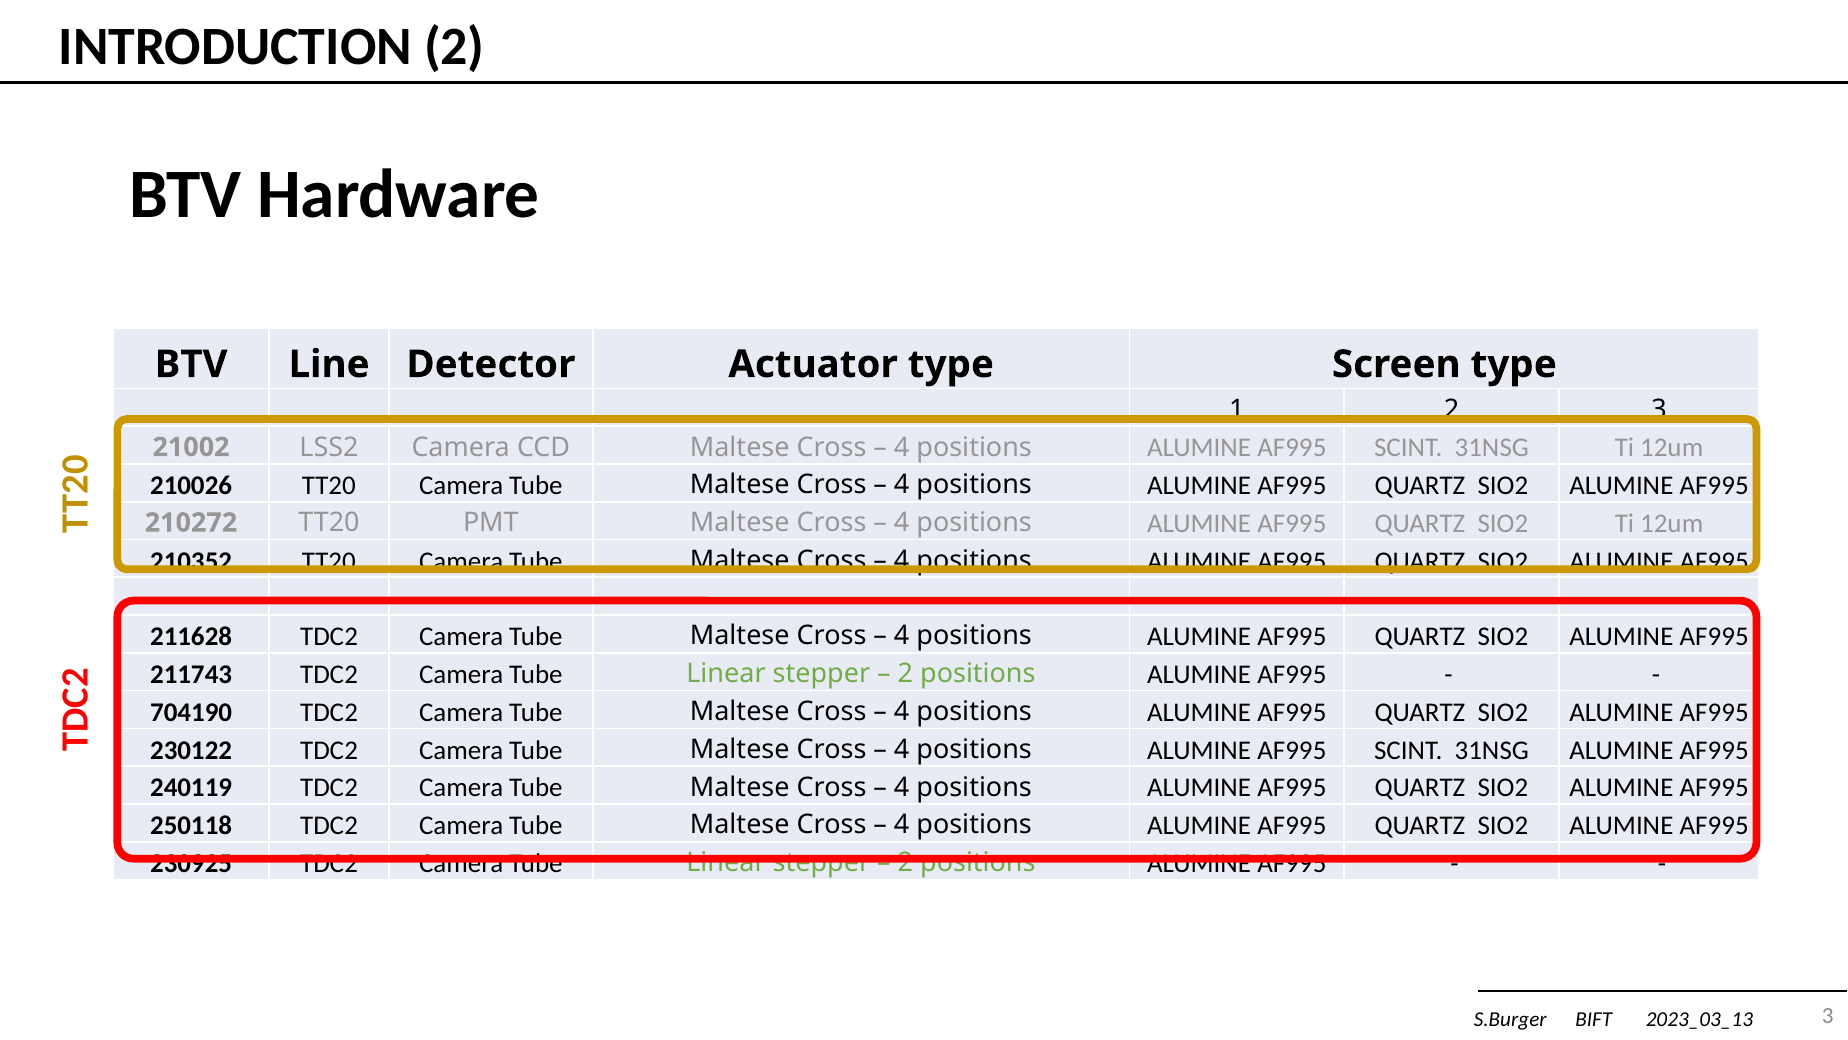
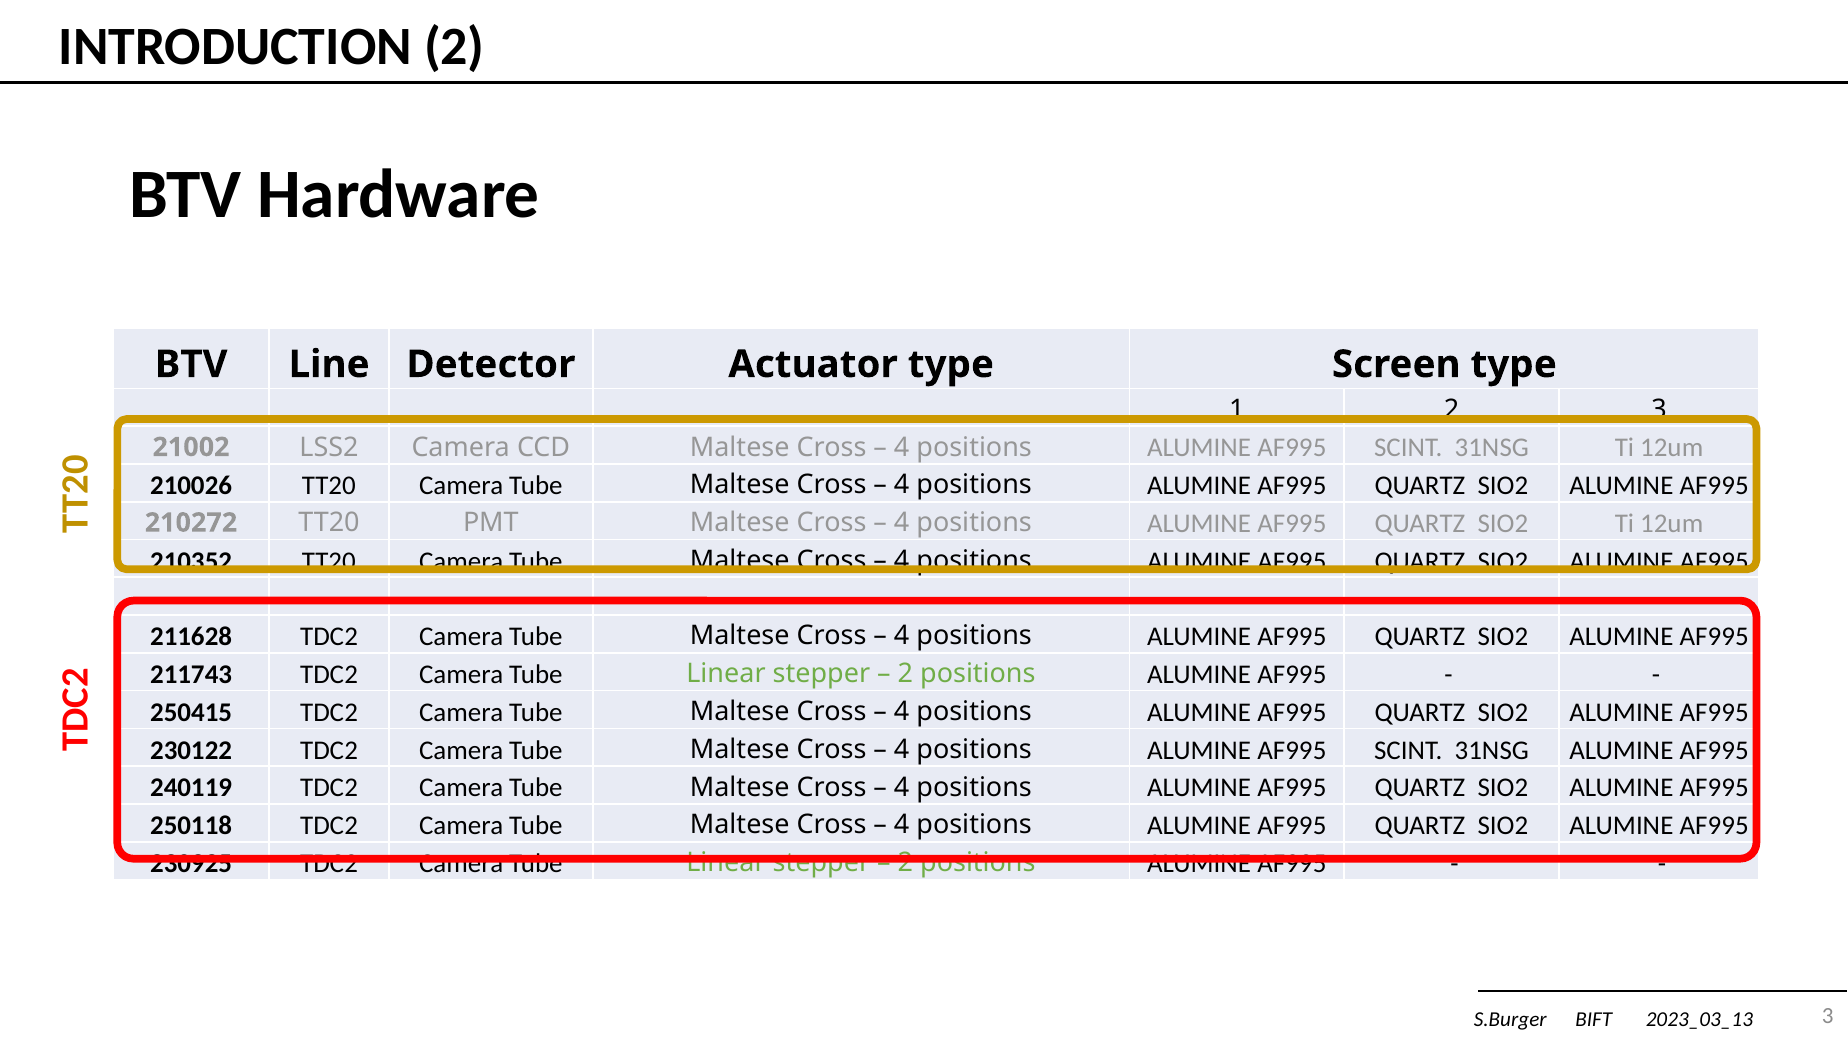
704190: 704190 -> 250415 (191, 712)
